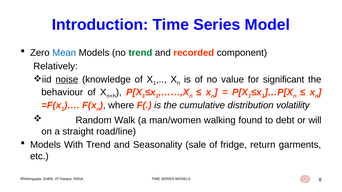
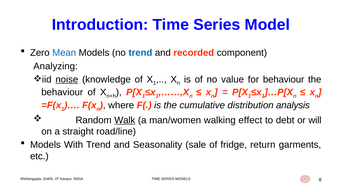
trend colour: green -> blue (140, 53)
Relatively: Relatively -> Analyzing (56, 66)
for significant: significant -> behaviour (284, 80)
volatility: volatility -> analysis (293, 106)
Walk underline: none -> present (125, 120)
found: found -> effect (250, 120)
